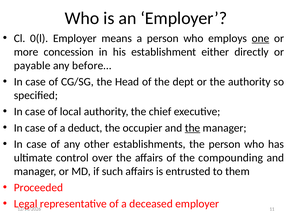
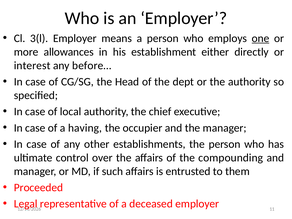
0(l: 0(l -> 3(l (39, 38)
concession: concession -> allowances (69, 52)
payable: payable -> interest (32, 66)
deduct: deduct -> having (85, 128)
the underline: present -> none (193, 128)
